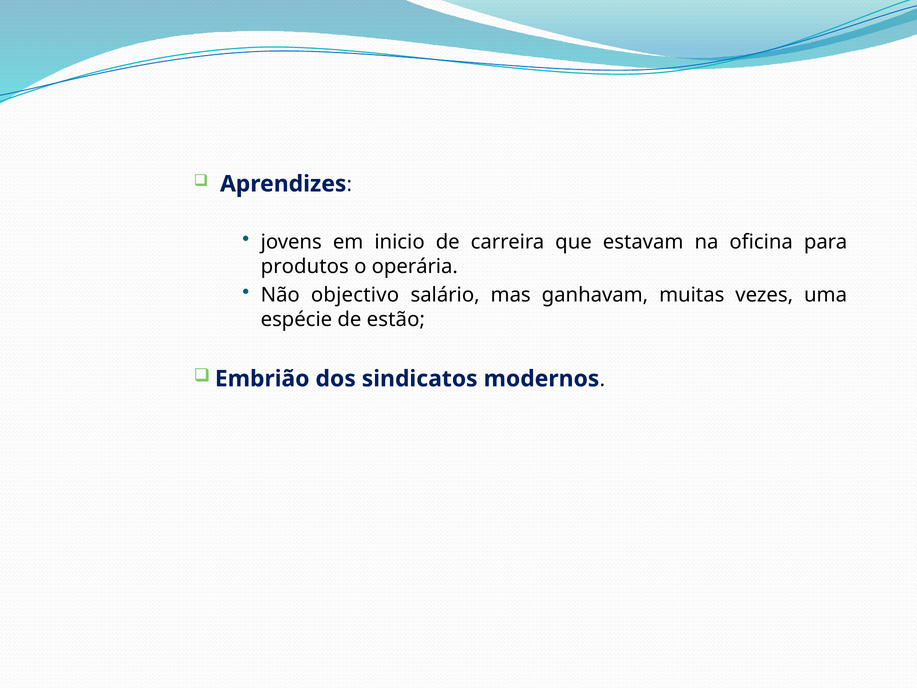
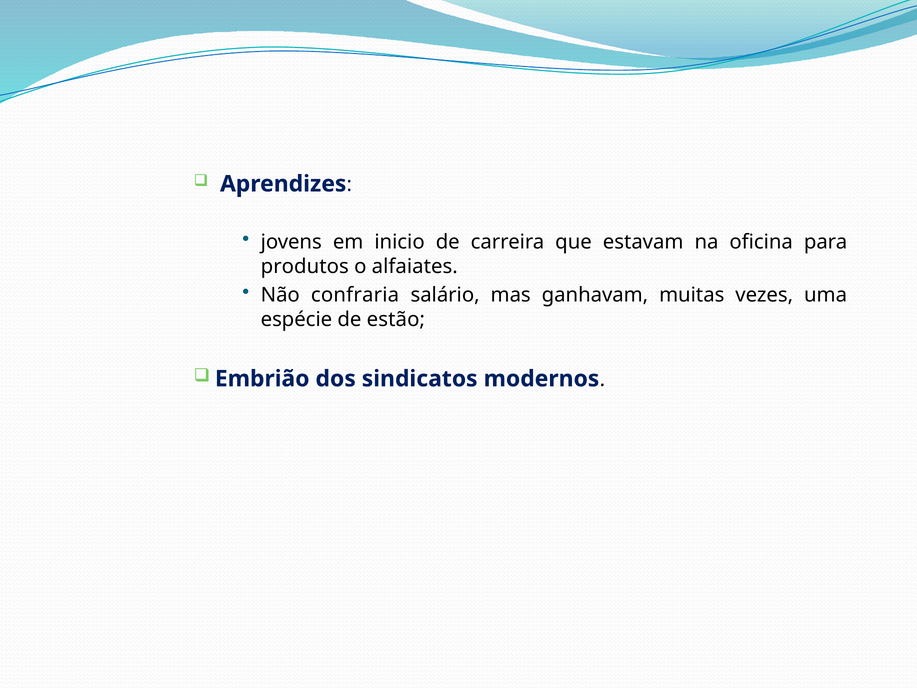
operária: operária -> alfaiates (415, 267)
objectivo: objectivo -> confraria (355, 295)
